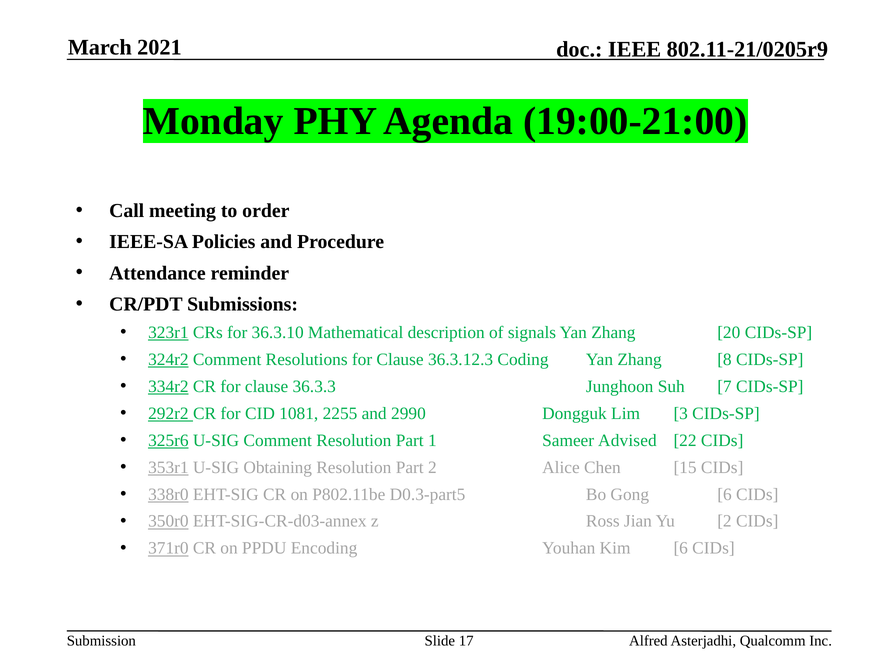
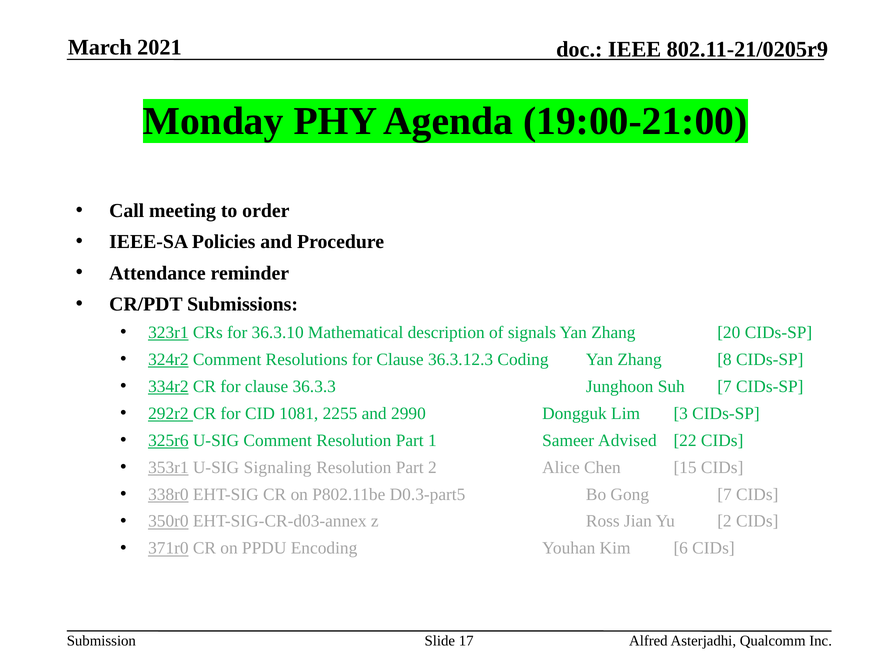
Obtaining: Obtaining -> Signaling (278, 467)
Gong 6: 6 -> 7 (725, 494)
